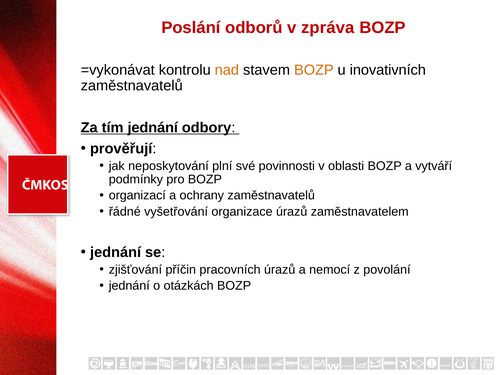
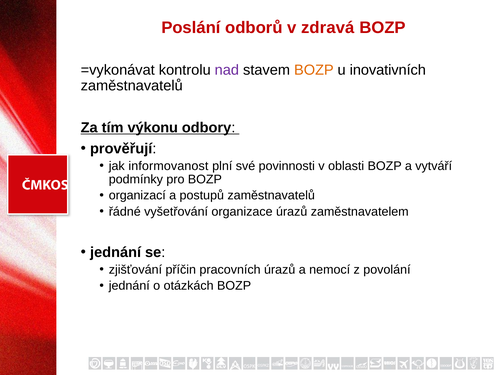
zpráva: zpráva -> zdravá (328, 28)
nad colour: orange -> purple (227, 70)
tím jednání: jednání -> výkonu (153, 128)
neposkytování: neposkytování -> informovanost (168, 166)
ochrany: ochrany -> postupů (202, 196)
